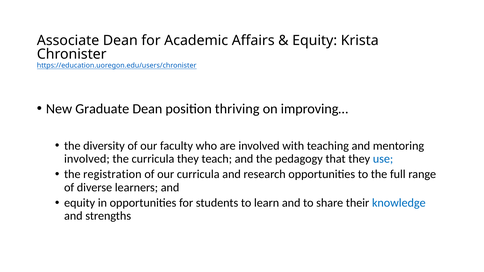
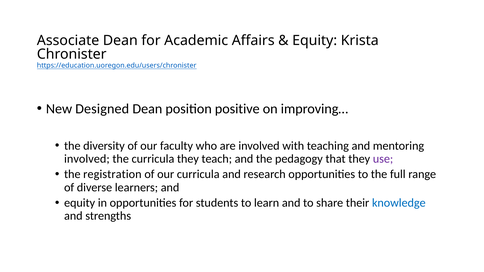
Graduate: Graduate -> Designed (102, 109)
thriving: thriving -> positive (237, 109)
use colour: blue -> purple (383, 159)
